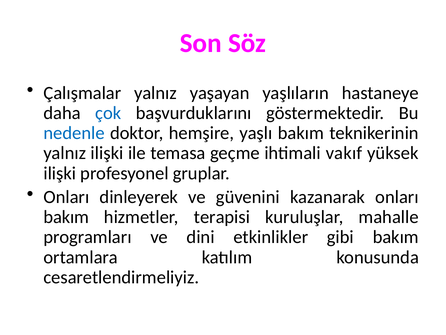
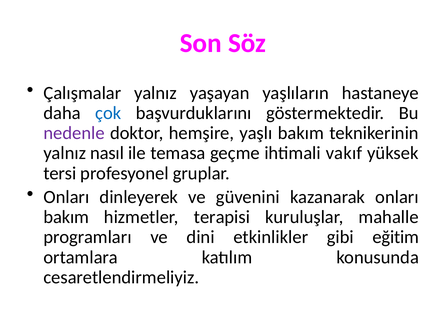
nedenle colour: blue -> purple (74, 133)
yalnız ilişki: ilişki -> nasıl (107, 153)
ilişki: ilişki -> tersi (60, 173)
gibi bakım: bakım -> eğitim (396, 237)
